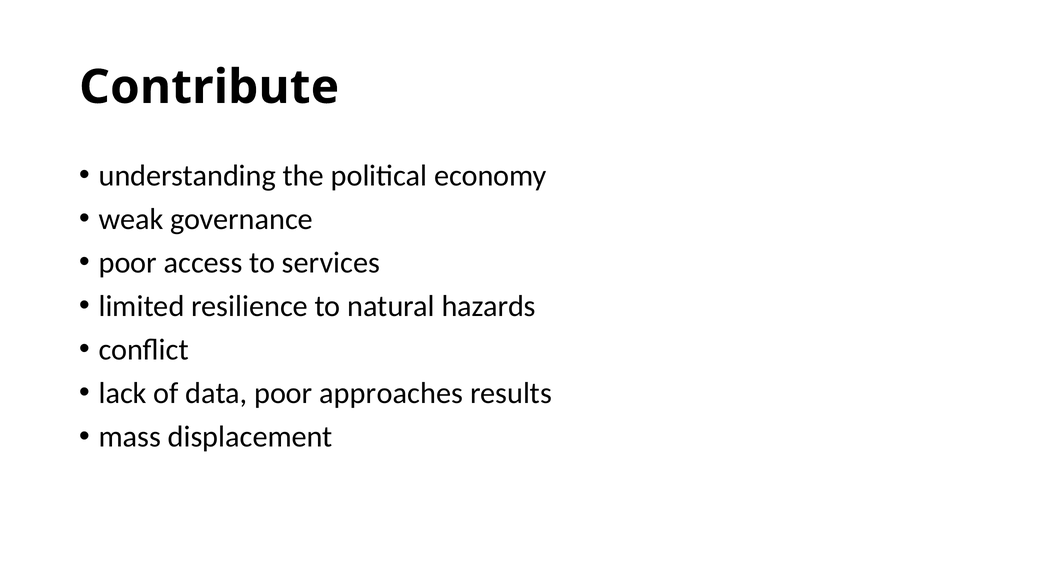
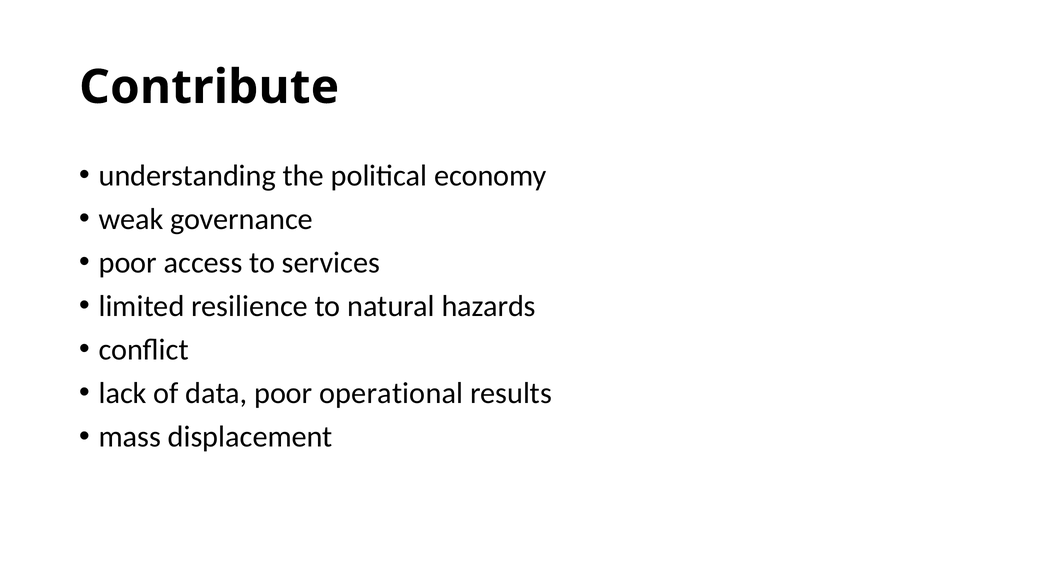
approaches: approaches -> operational (391, 393)
